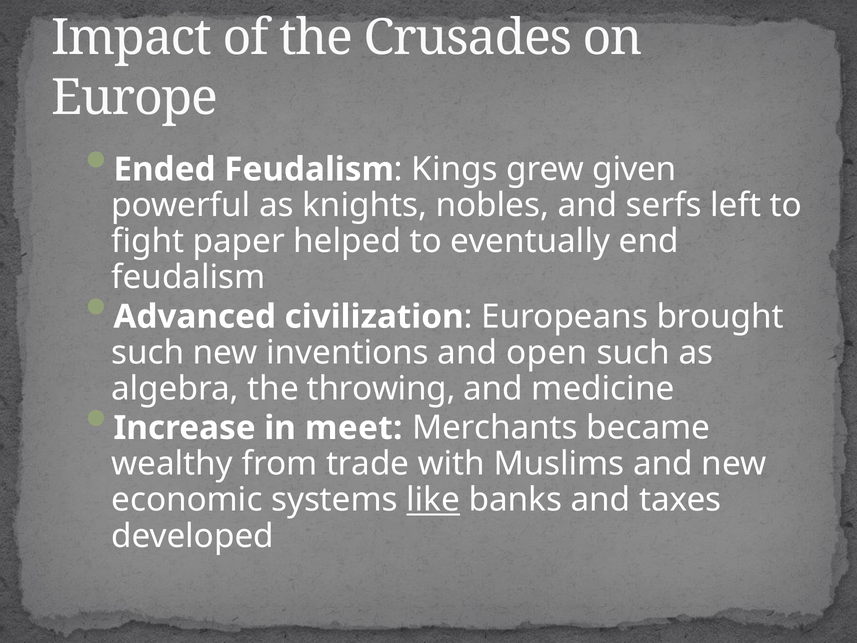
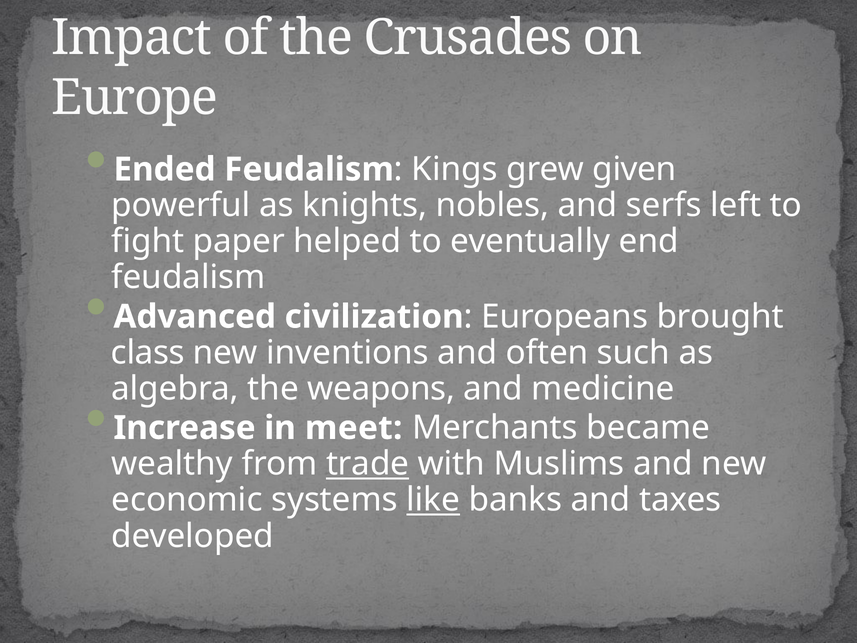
such: such -> class (148, 353)
open: open -> often (547, 353)
throwing: throwing -> weapons (381, 389)
trade underline: none -> present (368, 464)
